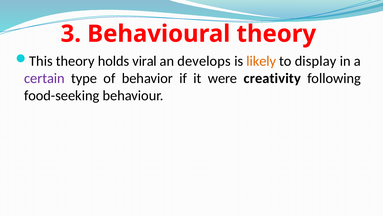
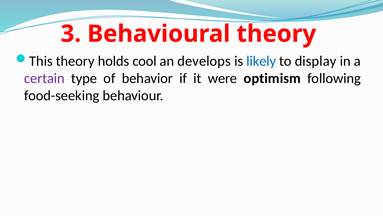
viral: viral -> cool (145, 61)
likely colour: orange -> blue (261, 61)
creativity: creativity -> optimism (272, 78)
